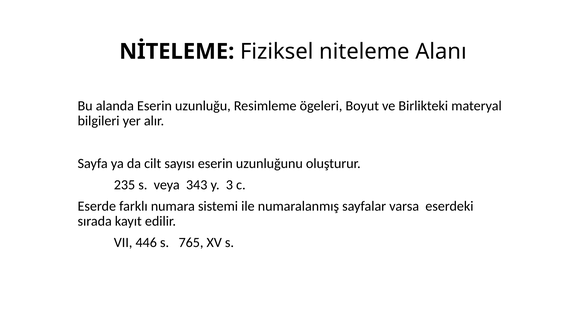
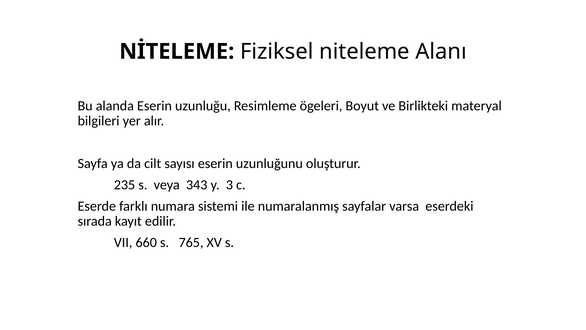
446: 446 -> 660 (146, 242)
